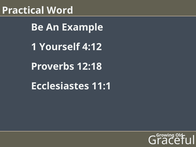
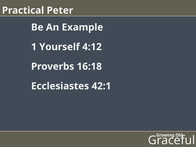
Word: Word -> Peter (60, 10)
12:18: 12:18 -> 16:18 (89, 66)
11:1: 11:1 -> 42:1 (101, 86)
